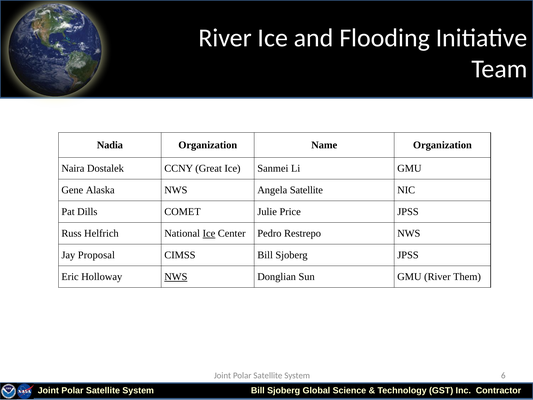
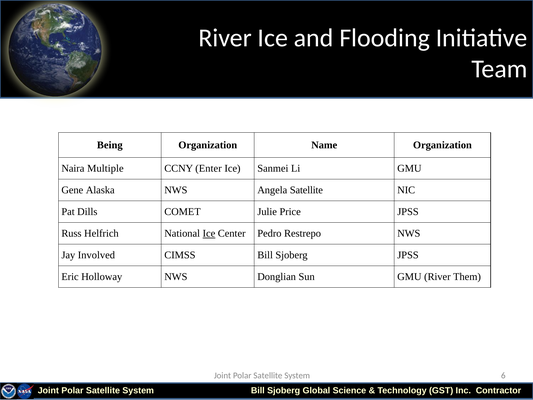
Nadia: Nadia -> Being (110, 145)
Dostalek: Dostalek -> Multiple (105, 168)
Great: Great -> Enter (209, 168)
Proposal: Proposal -> Involved (96, 255)
NWS underline: present -> none (176, 277)
